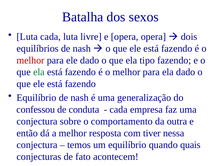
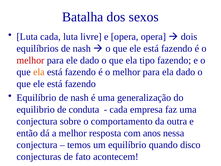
ela colour: green -> orange (39, 72)
confessou: confessou -> equilibrio (36, 109)
tiver: tiver -> anos (152, 133)
quais: quais -> disco (190, 145)
